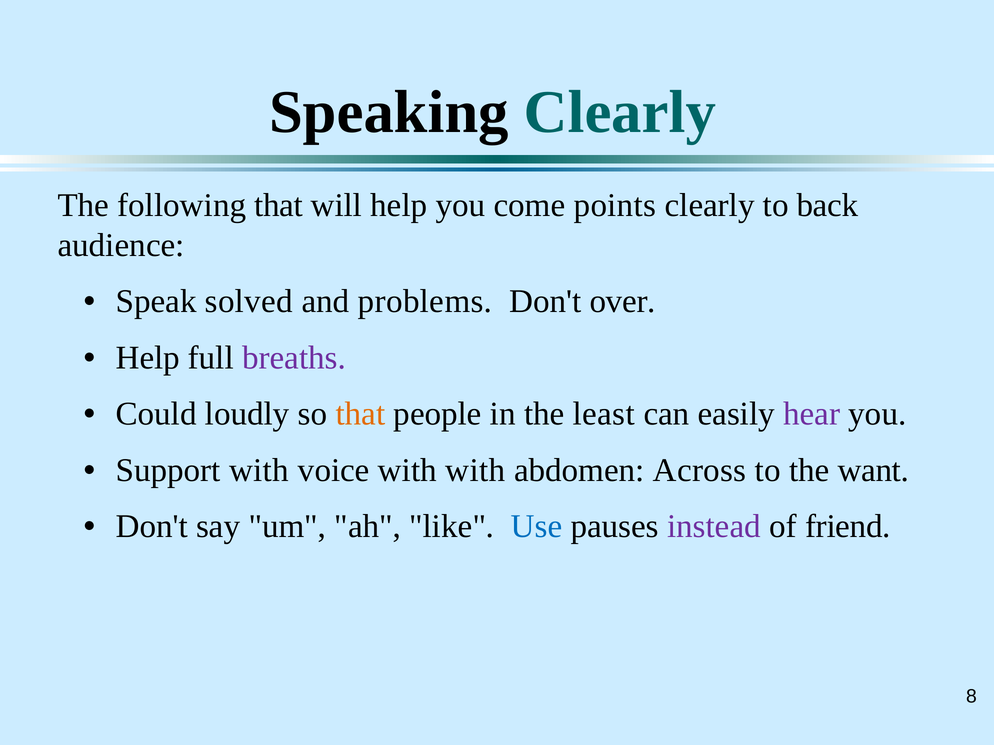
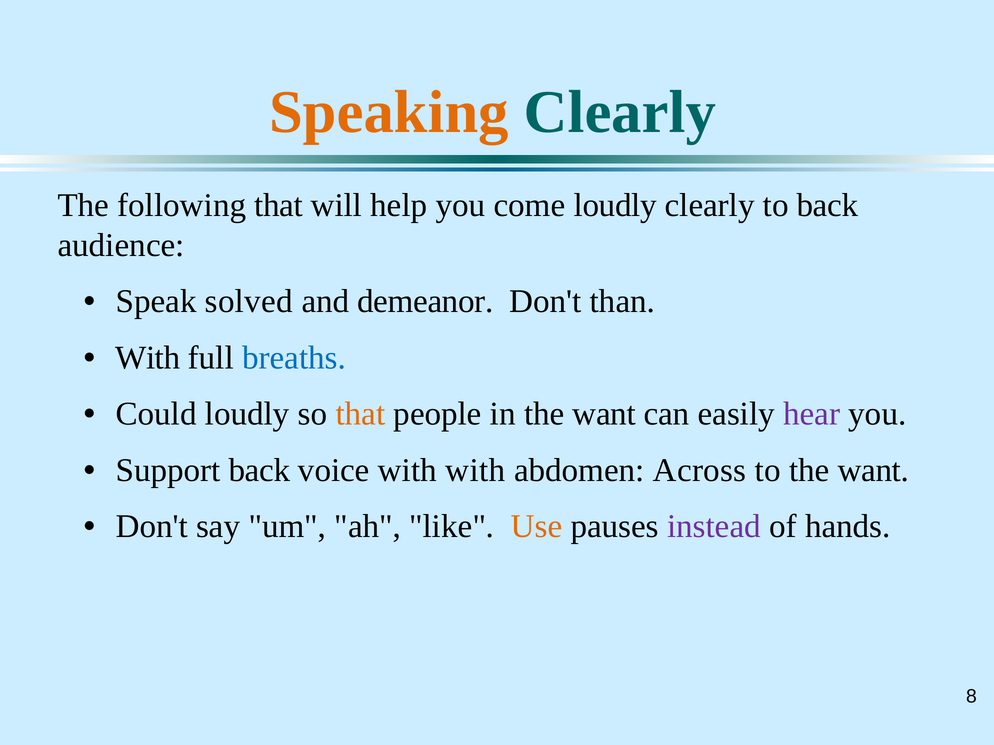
Speaking colour: black -> orange (389, 112)
come points: points -> loudly (615, 206)
problems: problems -> demeanor (425, 302)
over: over -> than (622, 302)
Help: Help -> With (148, 358)
breaths colour: purple -> blue (294, 358)
in the least: least -> want (604, 414)
Support with: with -> back (259, 471)
Use colour: blue -> orange (537, 527)
friend: friend -> hands (848, 527)
